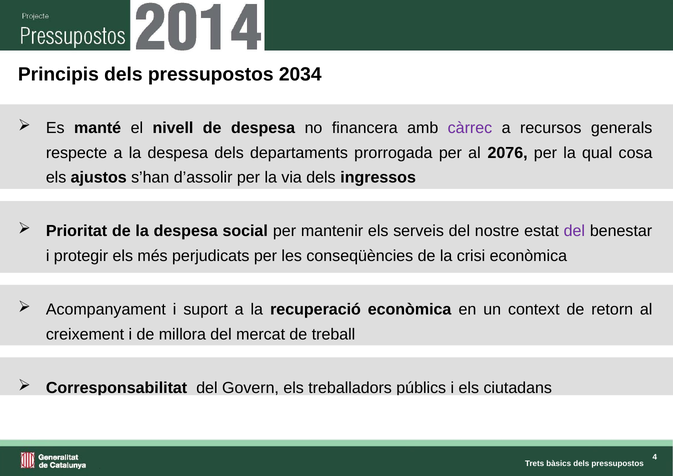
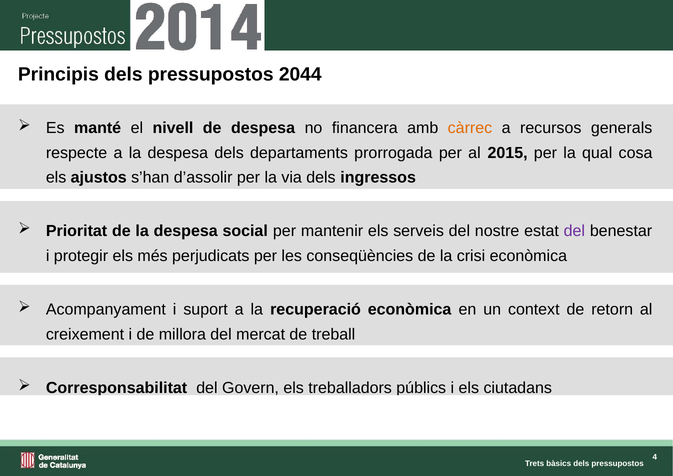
2034: 2034 -> 2044 (300, 75)
càrrec colour: purple -> orange (470, 128)
2076: 2076 -> 2015 (508, 153)
